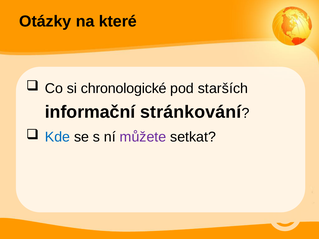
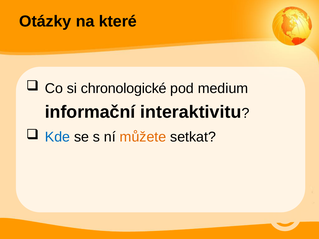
starších: starších -> medium (223, 88)
stránkování: stránkování -> interaktivitu (191, 112)
můžete colour: purple -> orange (143, 137)
